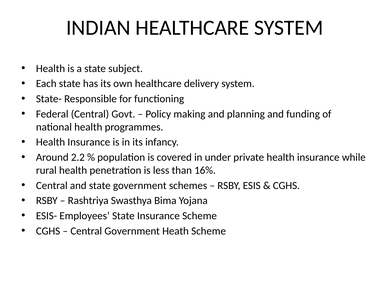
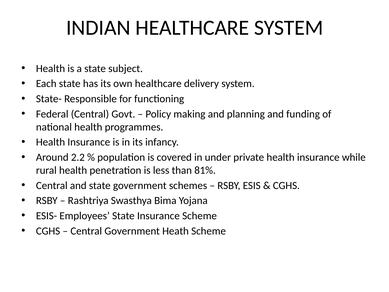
16%: 16% -> 81% (205, 170)
